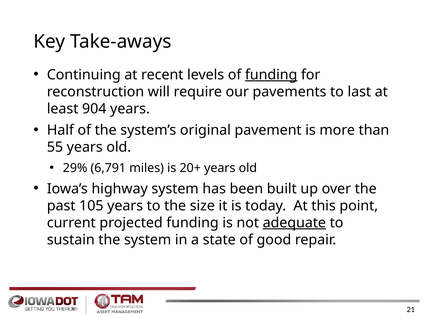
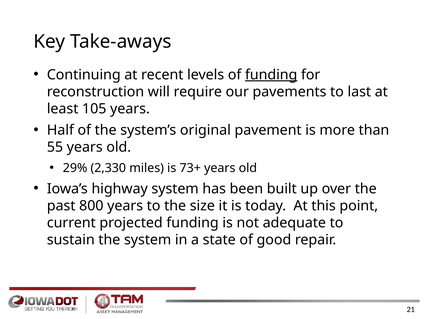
904: 904 -> 105 (94, 109)
6,791: 6,791 -> 2,330 (108, 168)
20+: 20+ -> 73+ (190, 168)
105: 105 -> 800 (91, 206)
adequate underline: present -> none (294, 223)
